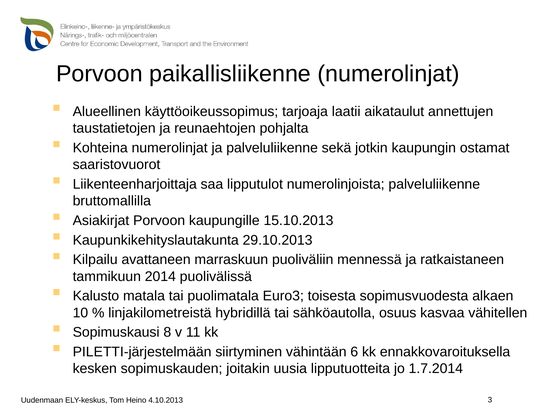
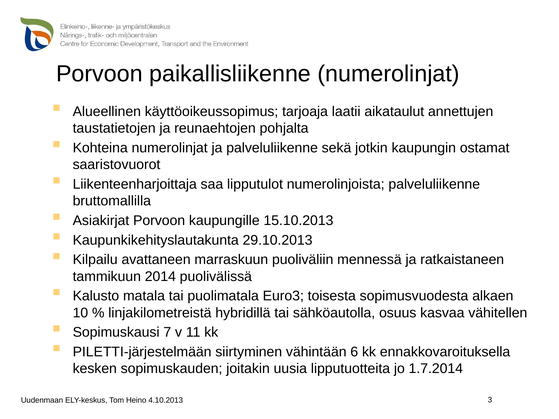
8: 8 -> 7 (167, 332)
